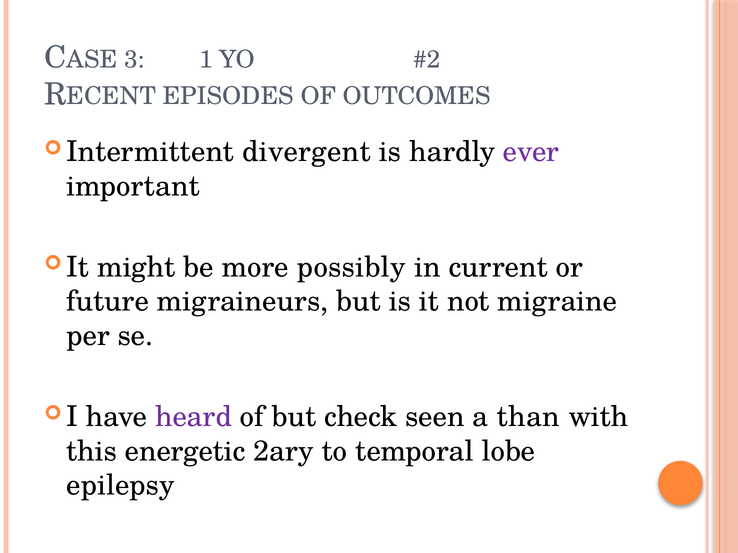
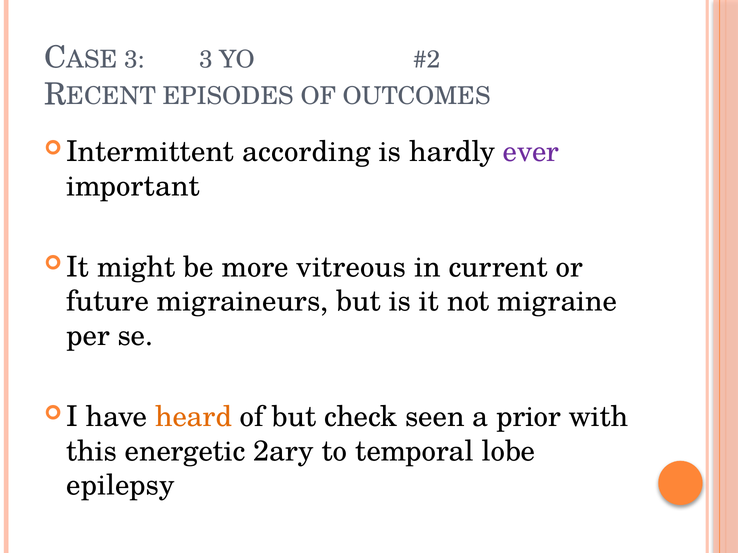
3 1: 1 -> 3 (206, 60)
divergent: divergent -> according (306, 152)
possibly: possibly -> vitreous (351, 267)
heard colour: purple -> orange (194, 417)
than: than -> prior (529, 417)
